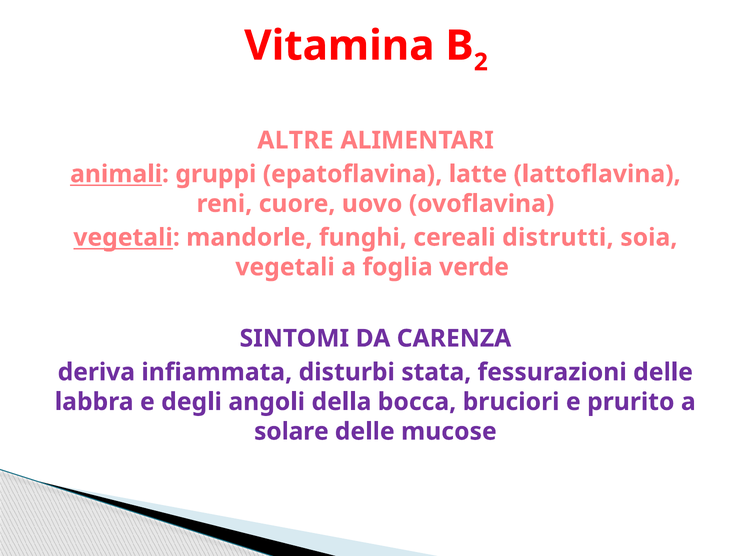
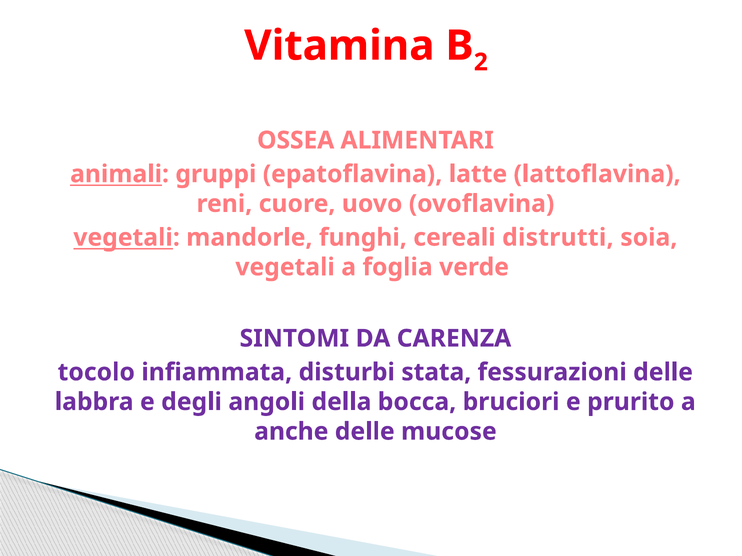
ALTRE: ALTRE -> OSSEA (296, 140)
deriva: deriva -> tocolo (96, 373)
solare: solare -> anche (291, 432)
